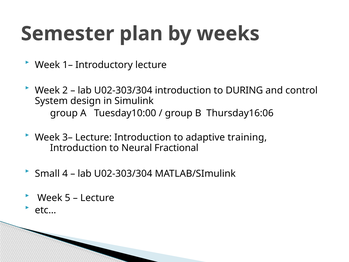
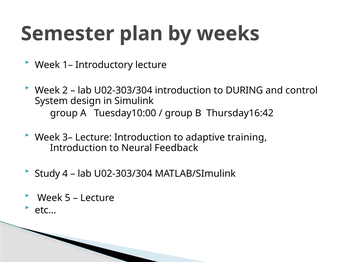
Thursday16:06: Thursday16:06 -> Thursday16:42 (240, 113)
Fractional: Fractional -> Feedback (176, 148)
Small: Small -> Study (47, 173)
